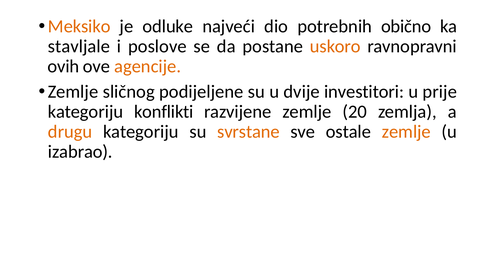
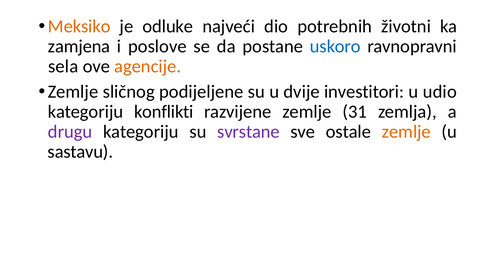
obično: obično -> životni (406, 27)
stavljale: stavljale -> zamjena (79, 47)
uskoro colour: orange -> blue (335, 47)
ovih: ovih -> sela (63, 67)
prije: prije -> udio (440, 92)
20: 20 -> 31 (355, 112)
drugu colour: orange -> purple (70, 132)
svrstane colour: orange -> purple (249, 132)
izabrao: izabrao -> sastavu (80, 152)
